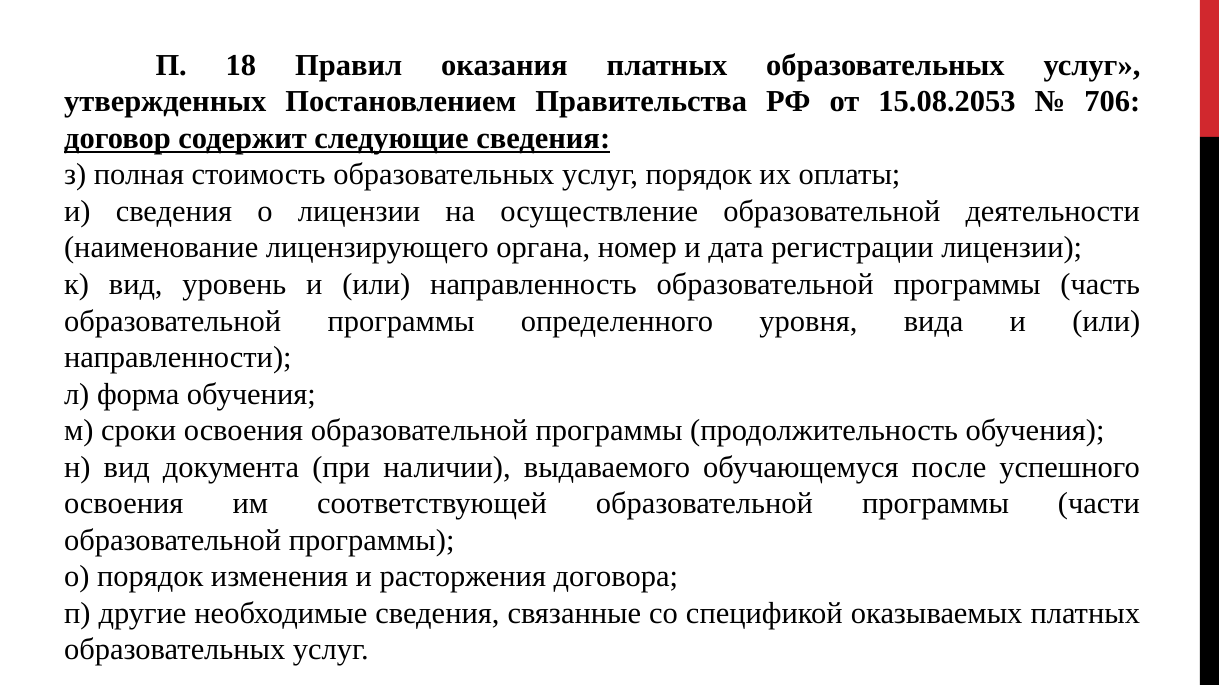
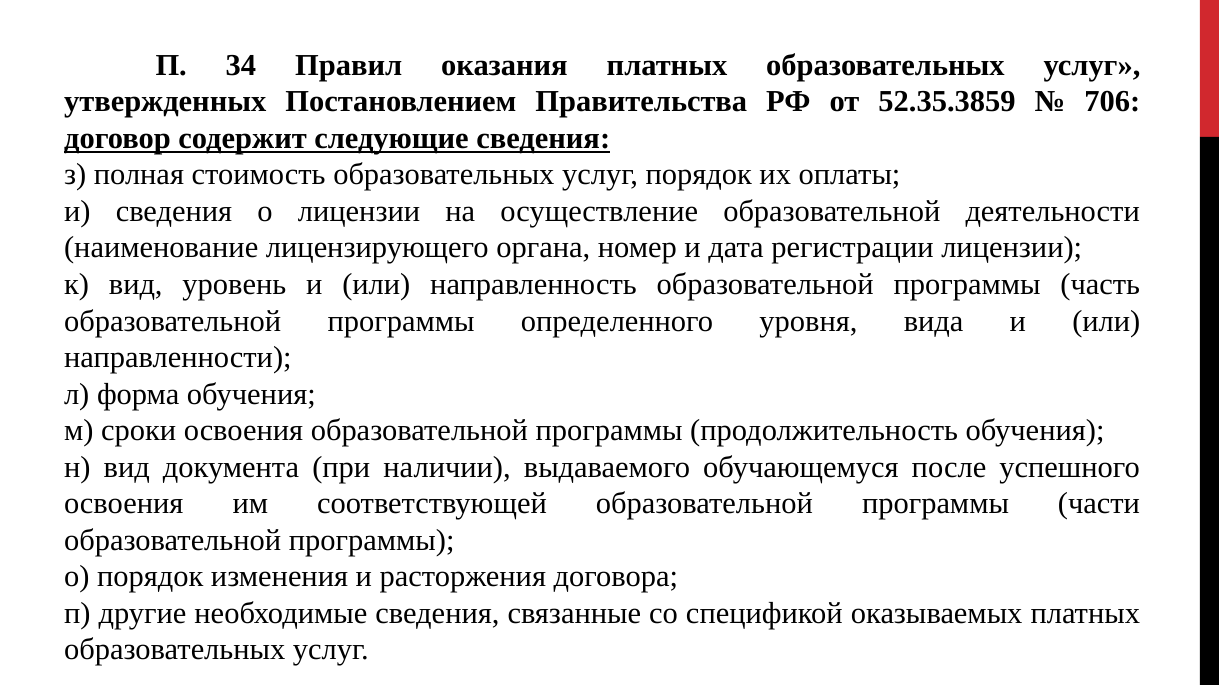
18: 18 -> 34 (241, 65)
15.08.2053: 15.08.2053 -> 52.35.3859 (947, 102)
